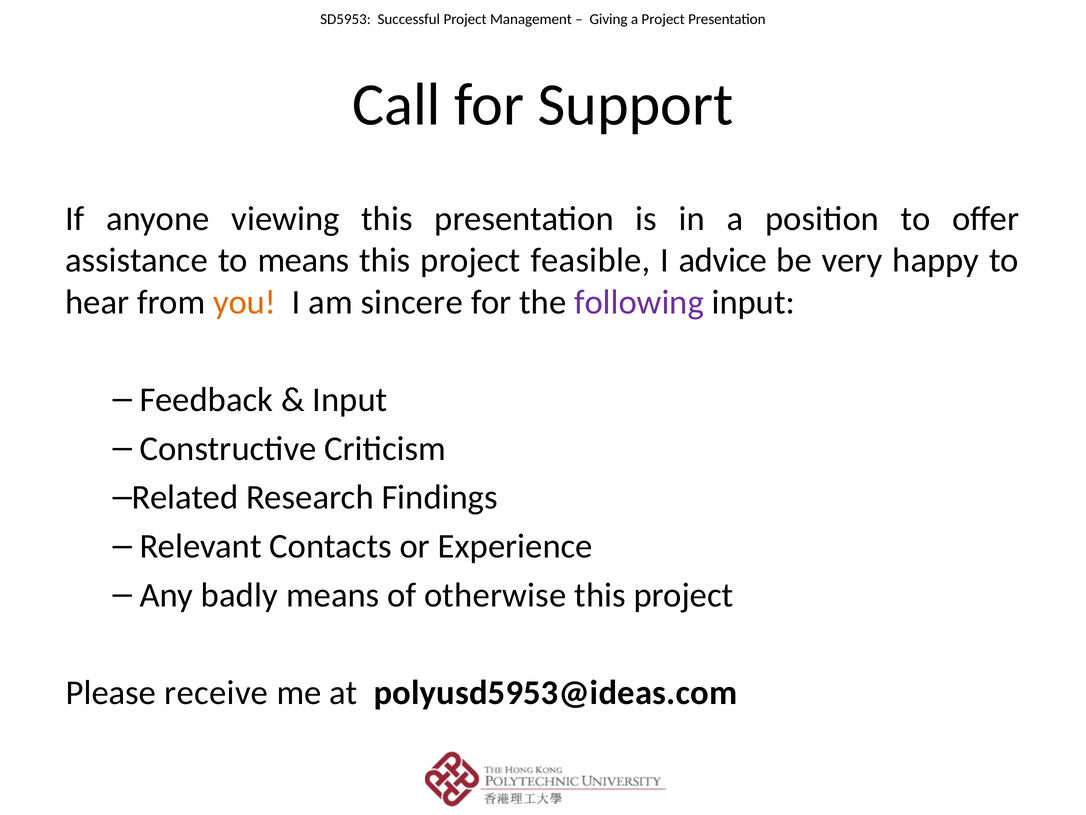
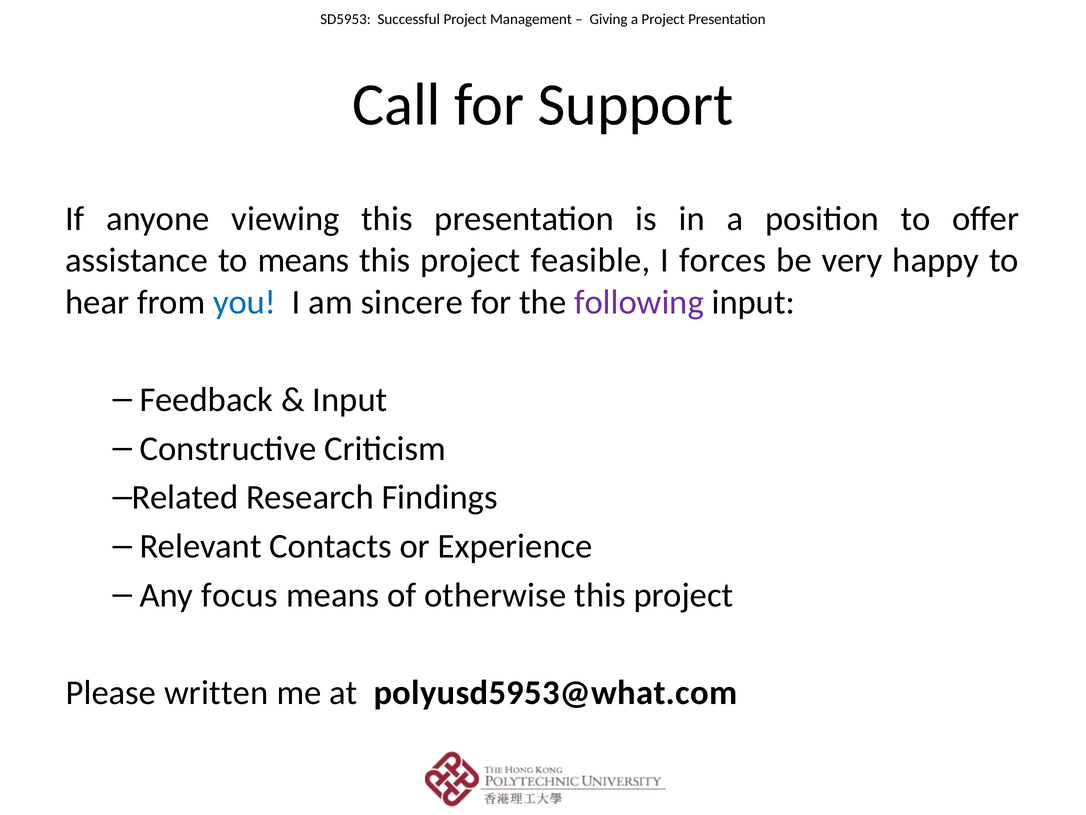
advice: advice -> forces (723, 260)
you colour: orange -> blue (245, 302)
badly: badly -> focus (239, 595)
receive: receive -> written (216, 693)
polyusd5953@ideas.com: polyusd5953@ideas.com -> polyusd5953@what.com (555, 693)
